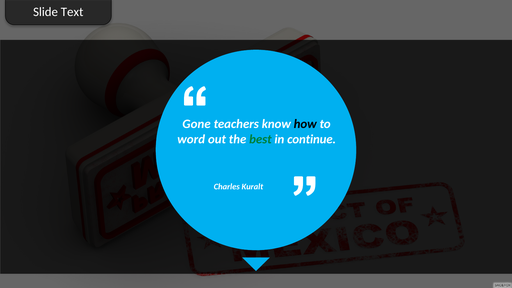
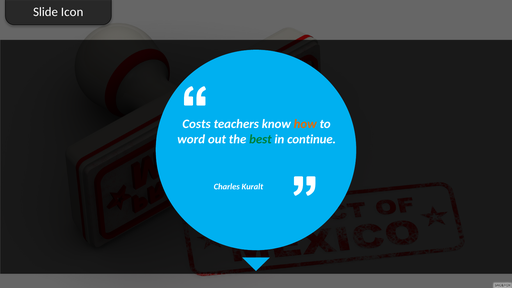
Text: Text -> Icon (72, 12)
Gone: Gone -> Costs (197, 124)
how colour: black -> orange (305, 124)
